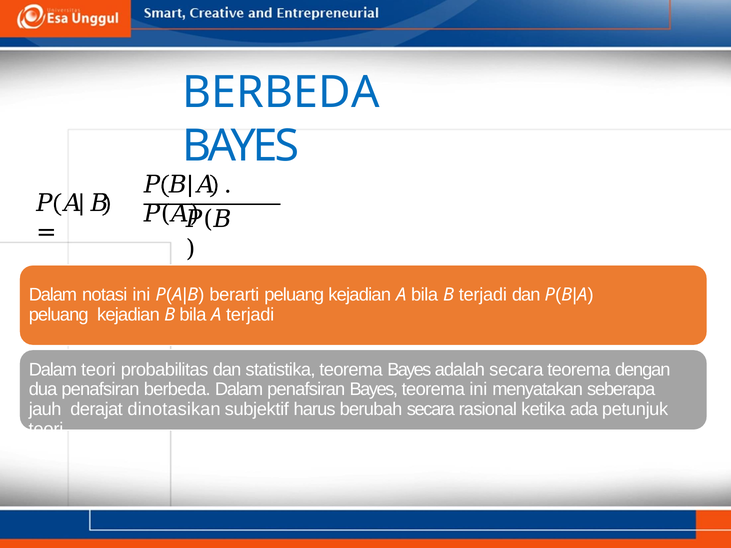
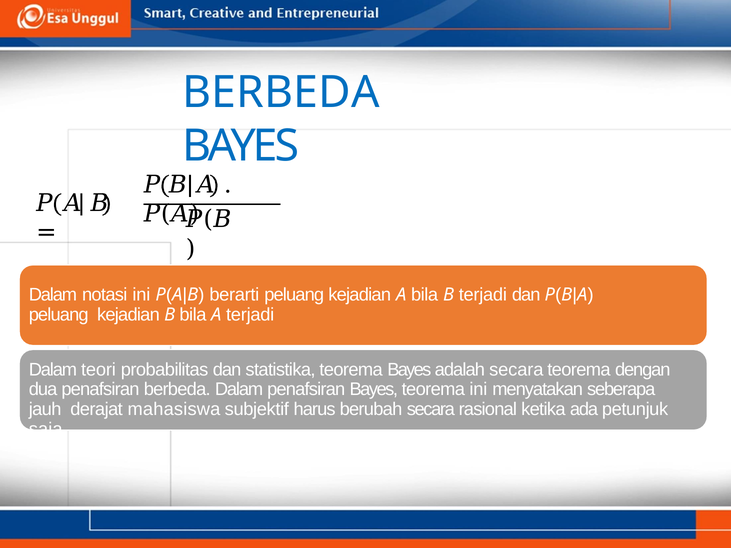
dinotasikan: dinotasikan -> mahasiswa (174, 410)
teori: teori -> saja (48, 429)
